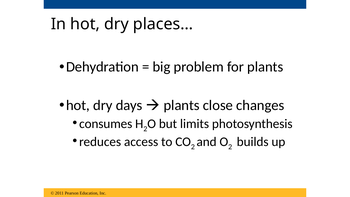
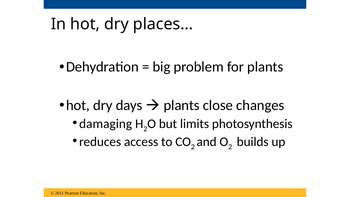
consumes: consumes -> damaging (106, 124)
